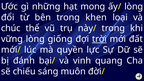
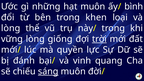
hạt mong: mong -> muôn (93, 7)
ấy/ lòng: lòng -> bình (134, 7)
chúc: chúc -> lòng (11, 28)
sáng underline: none -> present (48, 71)
